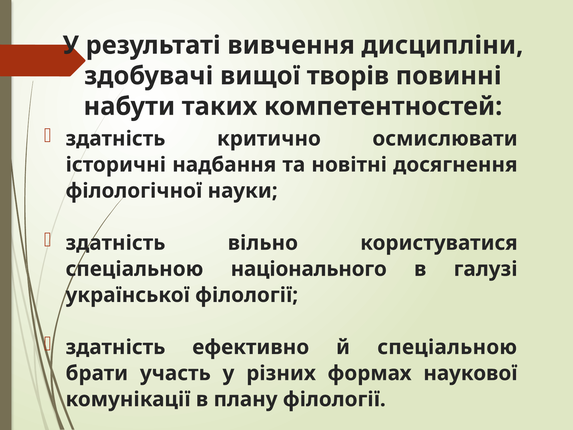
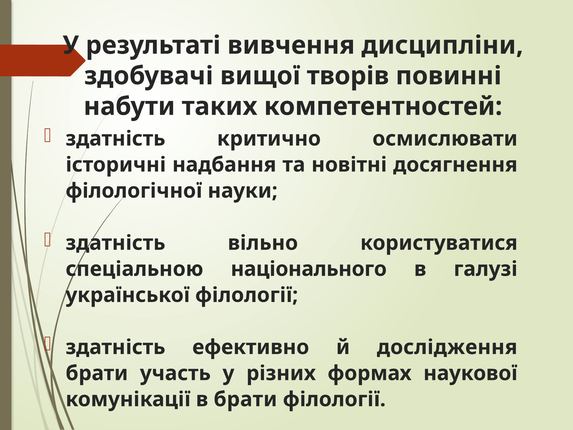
й спеціальною: спеціальною -> дослідження (447, 347)
в плану: плану -> брати (245, 399)
